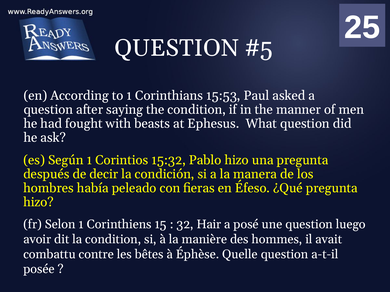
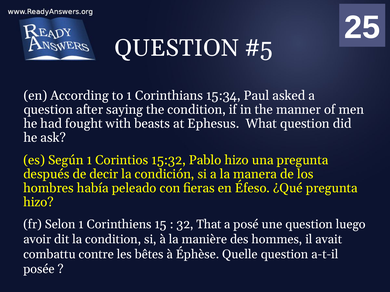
15:53: 15:53 -> 15:34 (223, 96)
Hair: Hair -> That (209, 225)
